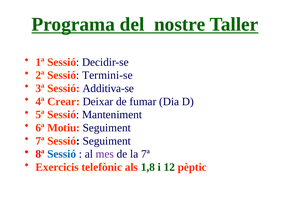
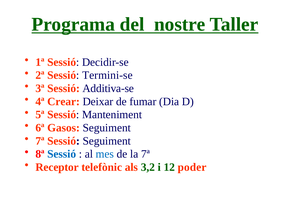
Motiu: Motiu -> Gasos (64, 127)
mes colour: purple -> blue (105, 154)
Exercicis: Exercicis -> Receptor (57, 167)
1,8: 1,8 -> 3,2 (148, 167)
pèptic: pèptic -> poder (192, 167)
